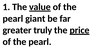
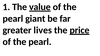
truly: truly -> lives (43, 30)
